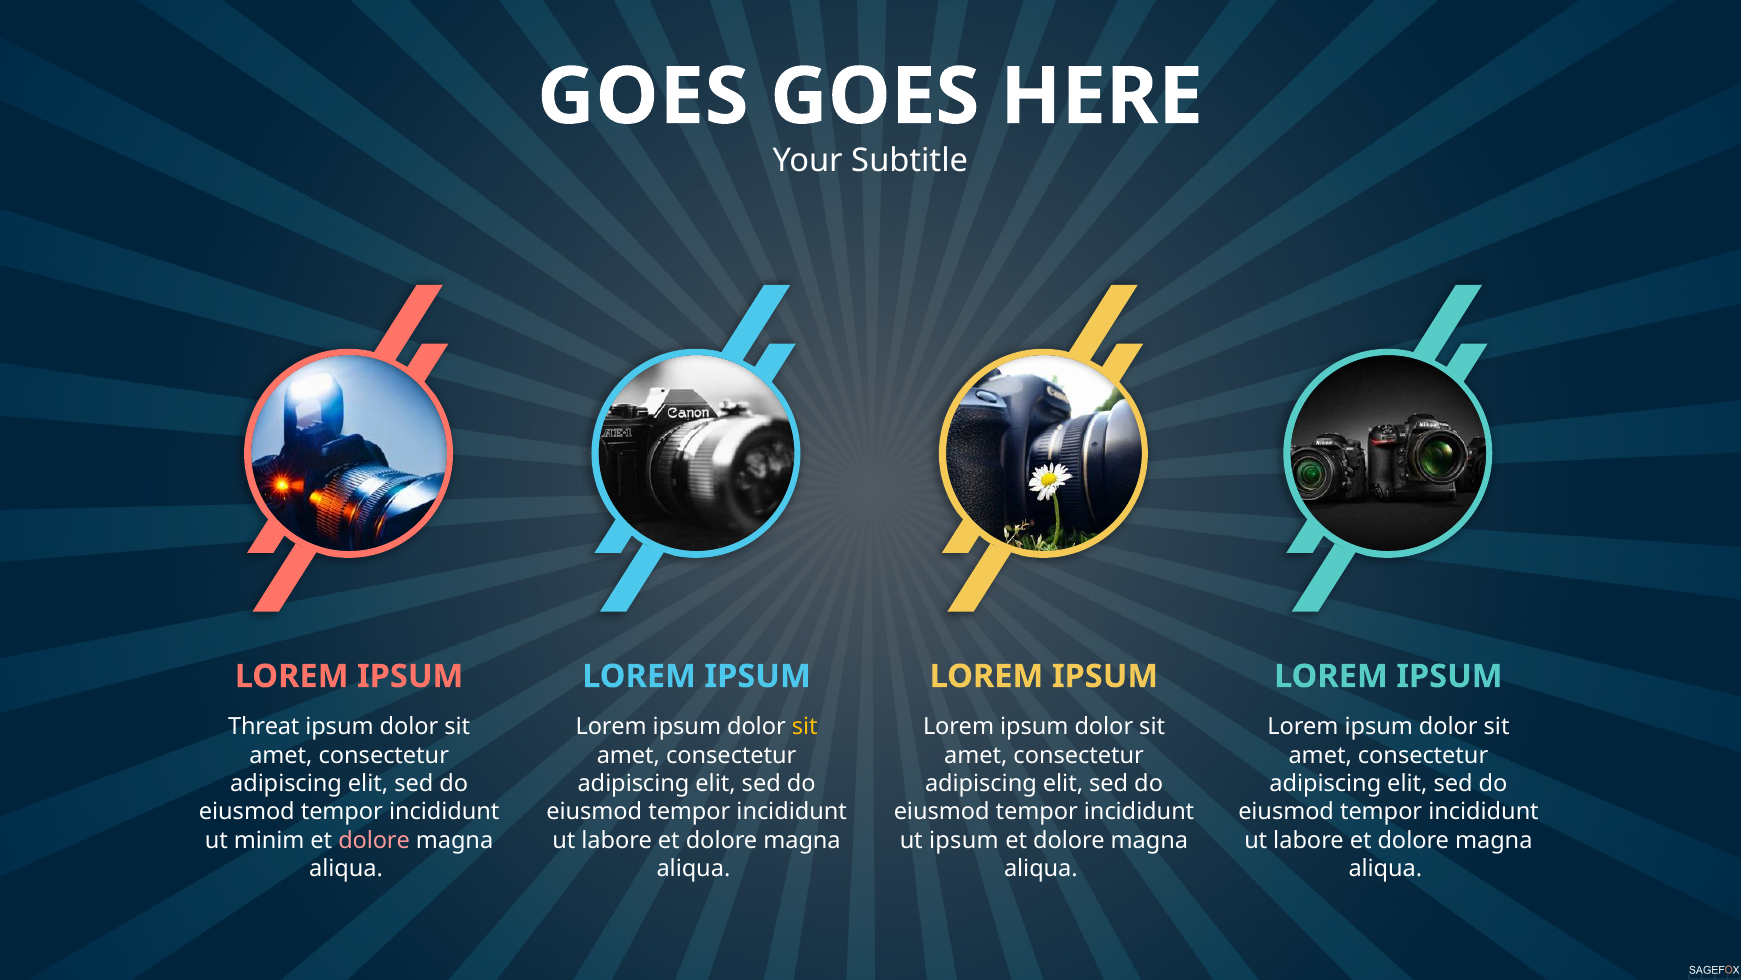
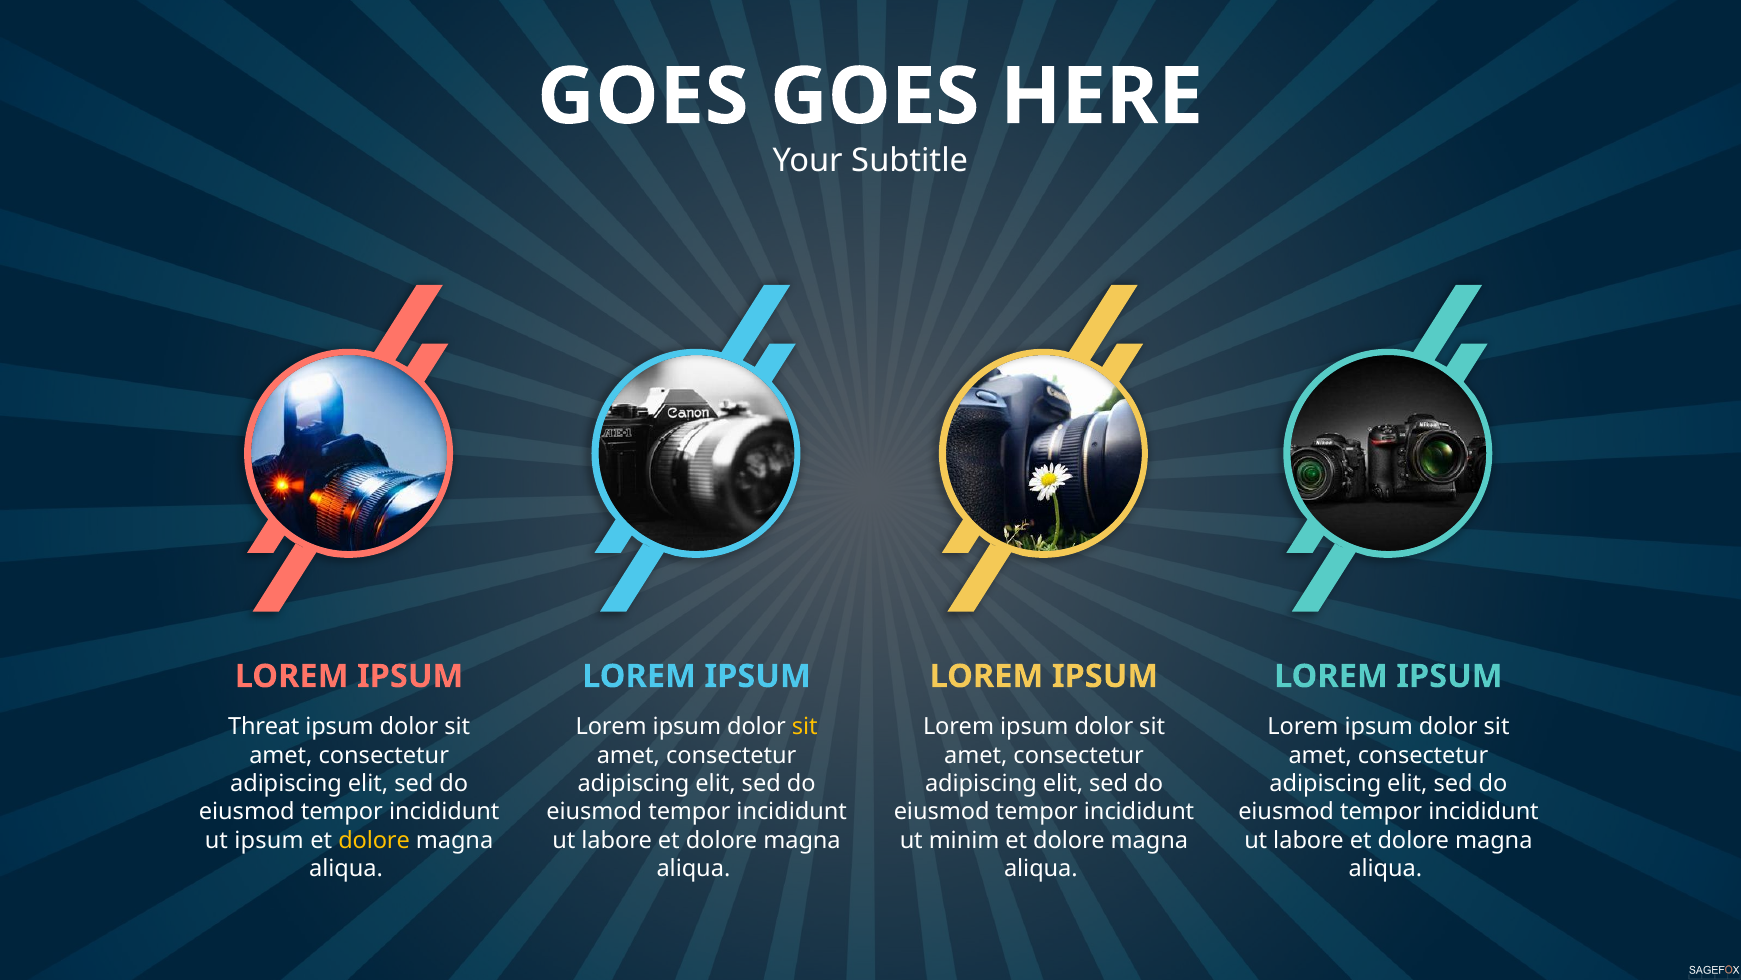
ut minim: minim -> ipsum (269, 840)
dolore colour: pink -> yellow (374, 840)
ut ipsum: ipsum -> minim (964, 840)
